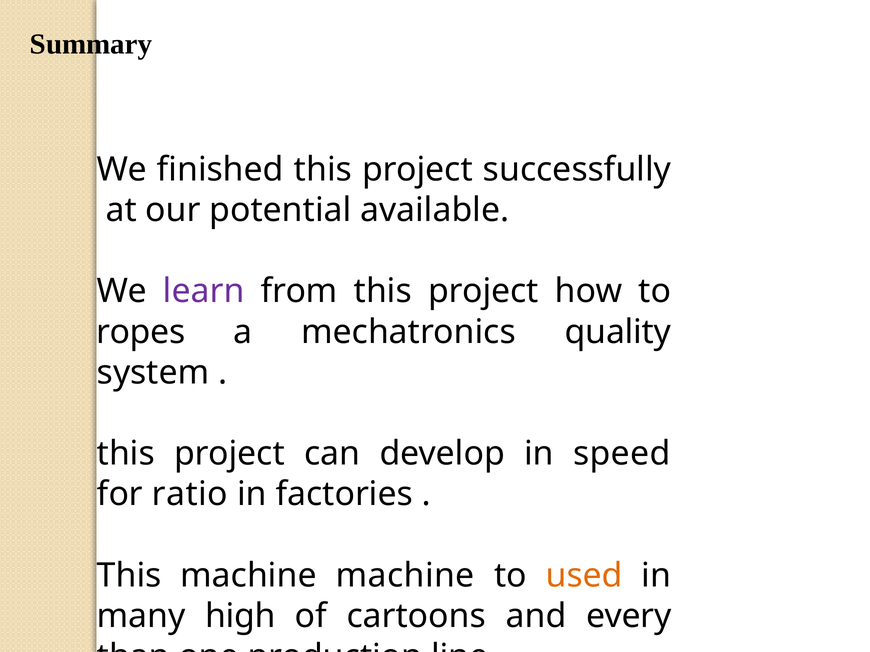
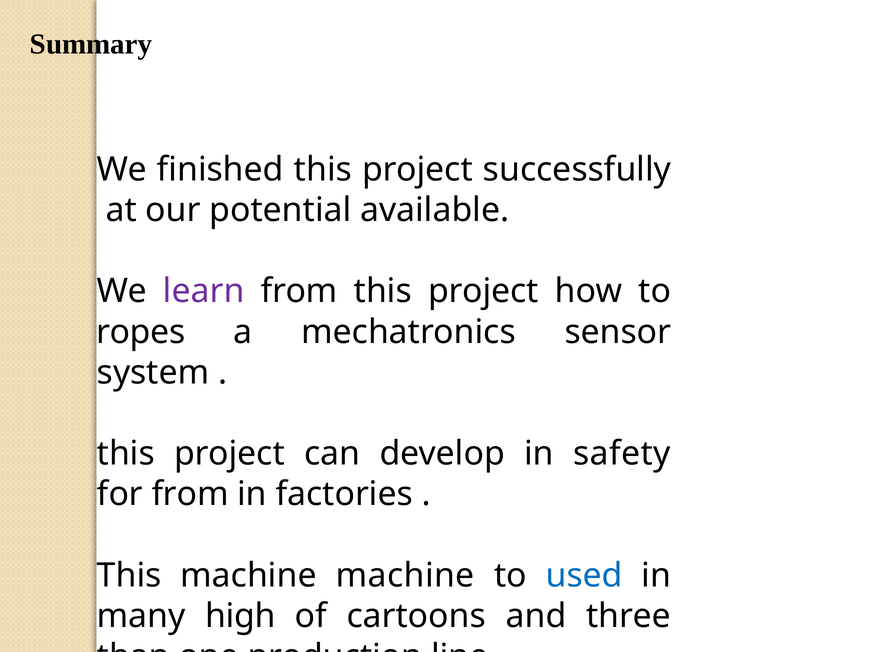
quality: quality -> sensor (618, 332)
speed: speed -> safety (622, 454)
for ratio: ratio -> from (190, 495)
used colour: orange -> blue (584, 576)
every: every -> three (629, 617)
